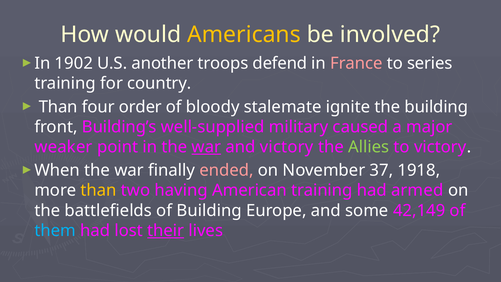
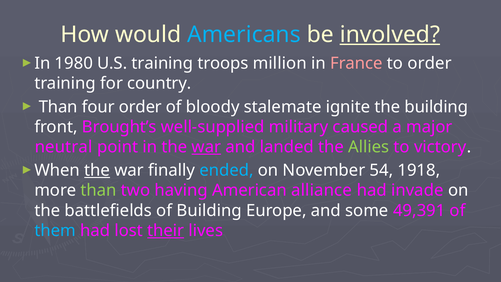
Americans colour: yellow -> light blue (244, 34)
involved underline: none -> present (390, 34)
1902: 1902 -> 1980 (74, 63)
U.S another: another -> training (162, 63)
defend: defend -> million (280, 63)
to series: series -> order (430, 63)
Building’s: Building’s -> Brought’s (119, 127)
weaker: weaker -> neutral (64, 147)
and victory: victory -> landed (287, 147)
the underline: none -> present (97, 170)
ended colour: pink -> light blue (226, 170)
37: 37 -> 54 (381, 170)
than colour: yellow -> light green (98, 190)
American training: training -> alliance (322, 190)
armed: armed -> invade (417, 190)
42,149: 42,149 -> 49,391 (419, 210)
